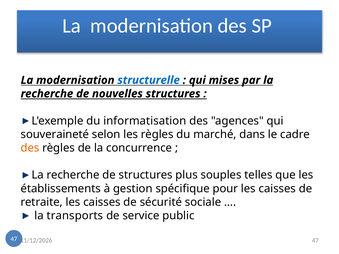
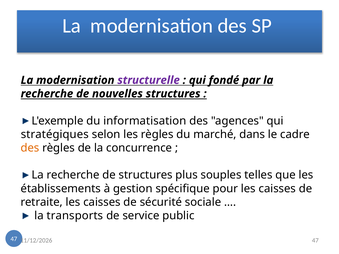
structurelle colour: blue -> purple (149, 80)
mises: mises -> fondé (224, 80)
souveraineté: souveraineté -> stratégiques (55, 135)
